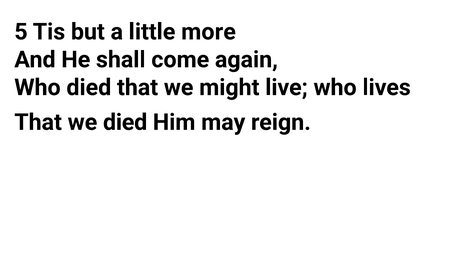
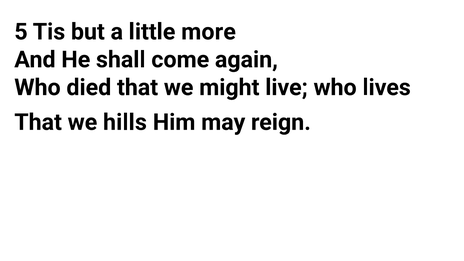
we died: died -> hills (125, 122)
